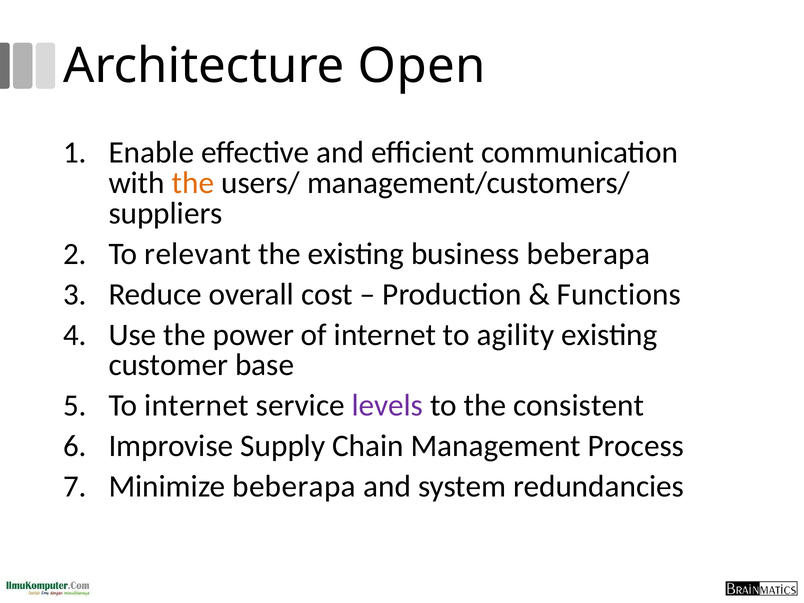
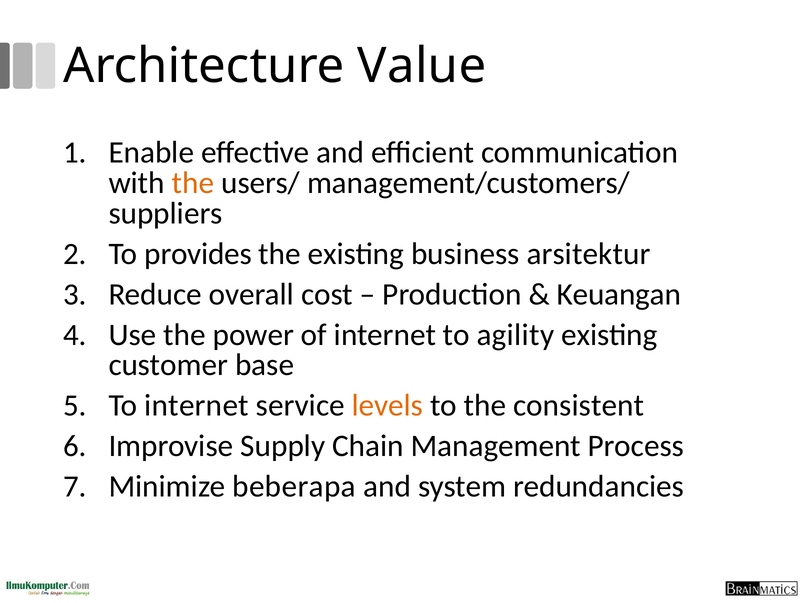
Open: Open -> Value (422, 66)
relevant: relevant -> provides (198, 254)
business beberapa: beberapa -> arsitektur (589, 254)
Functions: Functions -> Keuangan (619, 294)
levels colour: purple -> orange (387, 406)
